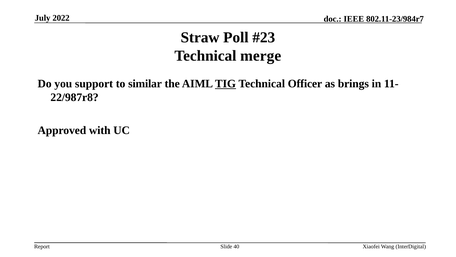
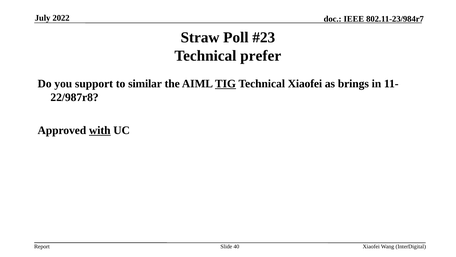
merge: merge -> prefer (261, 56)
Technical Officer: Officer -> Xiaofei (305, 83)
with underline: none -> present (100, 130)
